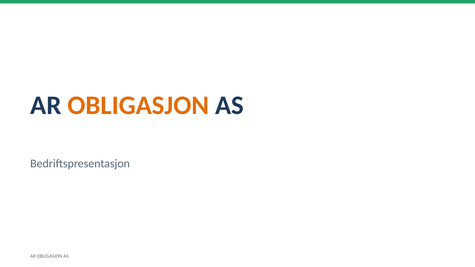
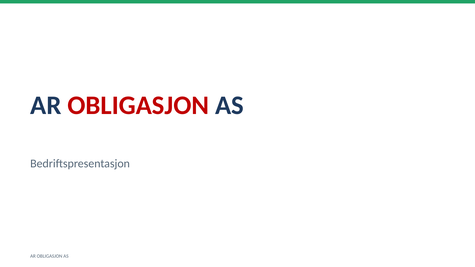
OBLIGASJON colour: orange -> red (138, 105)
